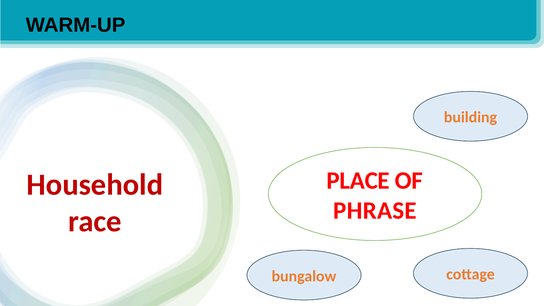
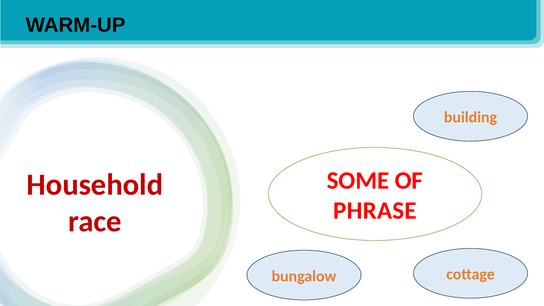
PLACE: PLACE -> SOME (358, 181)
